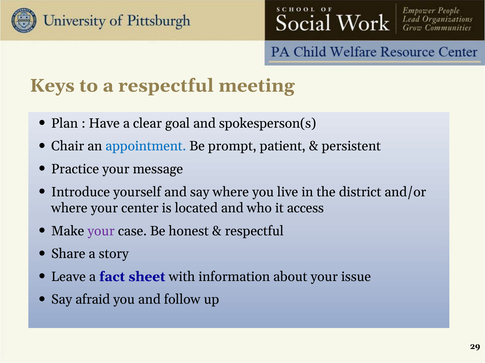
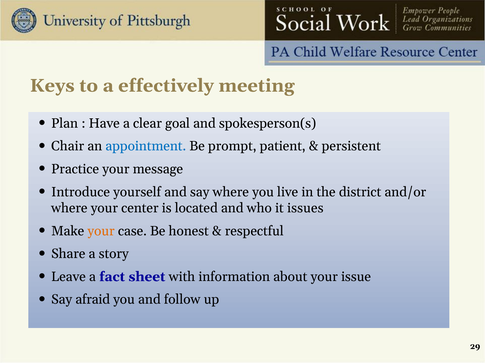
a respectful: respectful -> effectively (166, 86)
access: access -> issues (305, 208)
your colour: purple -> orange (101, 231)
